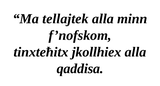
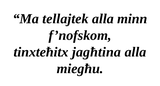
jkollhiex: jkollhiex -> jagħtina (96, 52)
qaddisa: qaddisa -> miegħu (80, 69)
